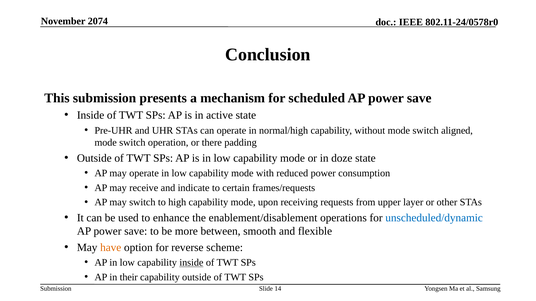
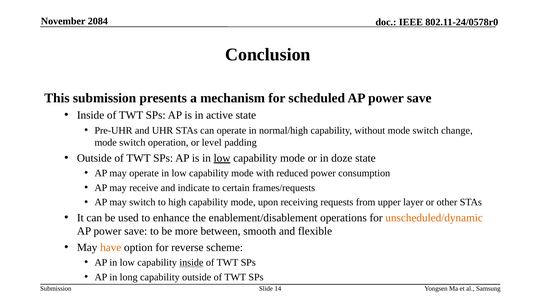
2074: 2074 -> 2084 (98, 21)
aligned: aligned -> change (457, 131)
there: there -> level (212, 143)
low underline: none -> present (222, 158)
unscheduled/dynamic colour: blue -> orange (434, 218)
their: their -> long (129, 278)
